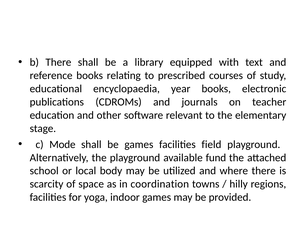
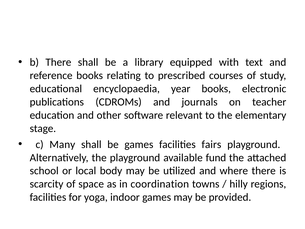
Mode: Mode -> Many (62, 144)
field: field -> fairs (211, 144)
